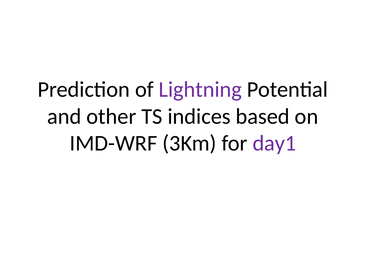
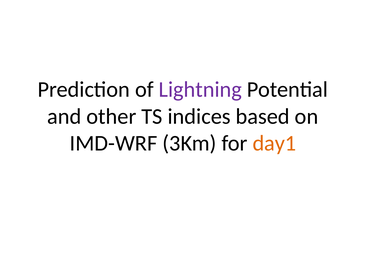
day1 colour: purple -> orange (274, 143)
